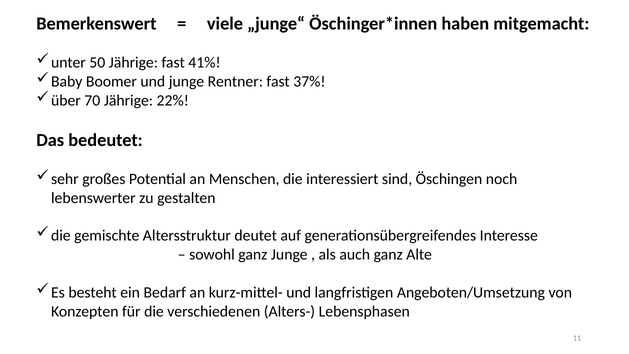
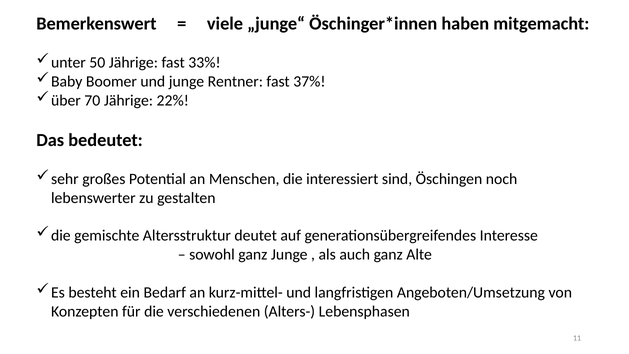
41%: 41% -> 33% (204, 63)
